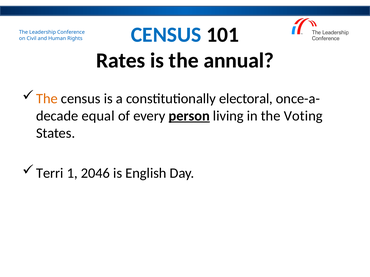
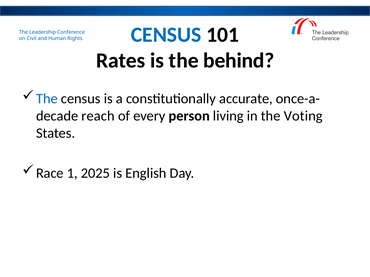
annual: annual -> behind (239, 61)
The colour: orange -> blue (47, 99)
electoral: electoral -> accurate (246, 99)
equal: equal -> reach (98, 116)
person underline: present -> none (189, 116)
Terri: Terri -> Race (50, 174)
2046: 2046 -> 2025 (95, 174)
